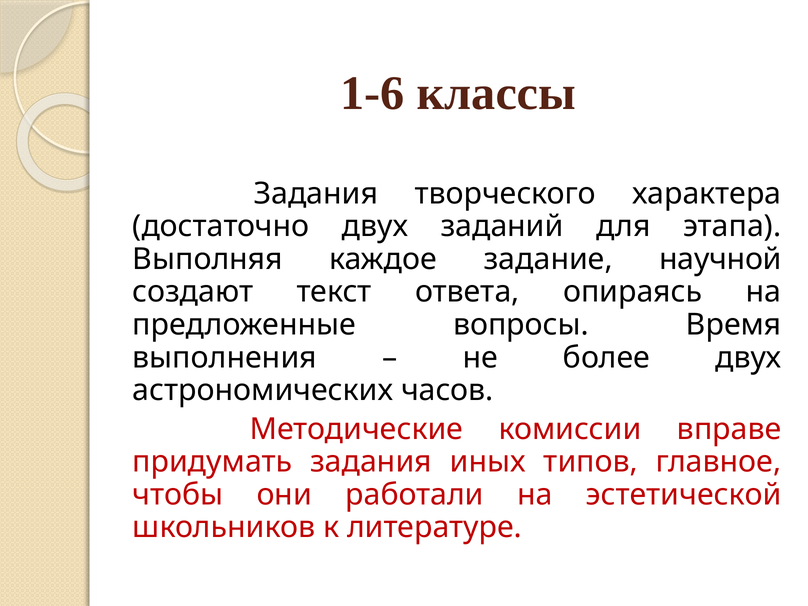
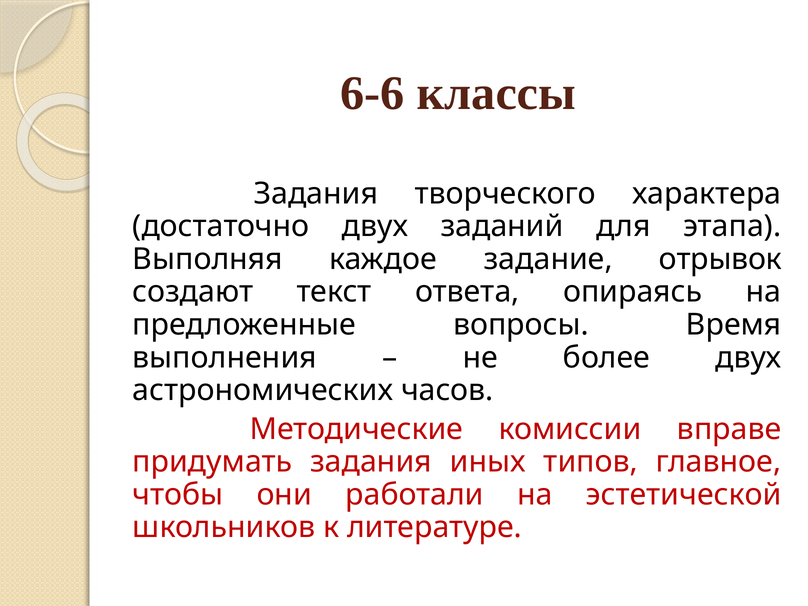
1-6: 1-6 -> 6-6 (372, 93)
научной: научной -> отрывок (720, 259)
